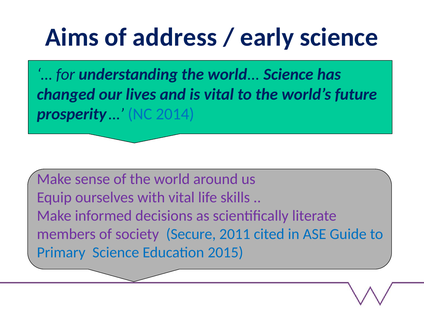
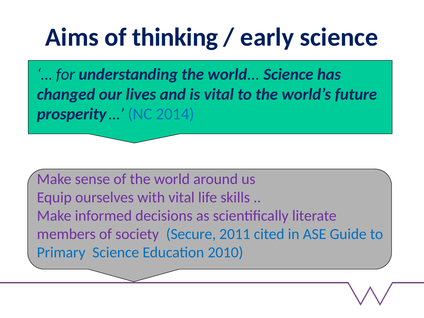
address: address -> thinking (175, 37)
2015: 2015 -> 2010 (225, 252)
